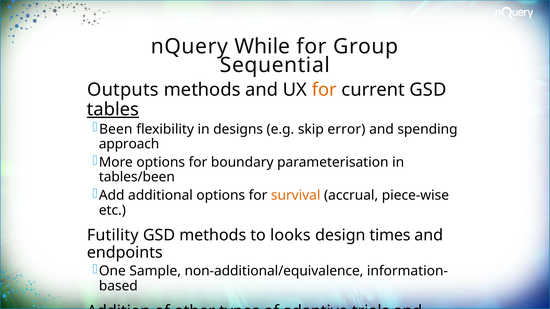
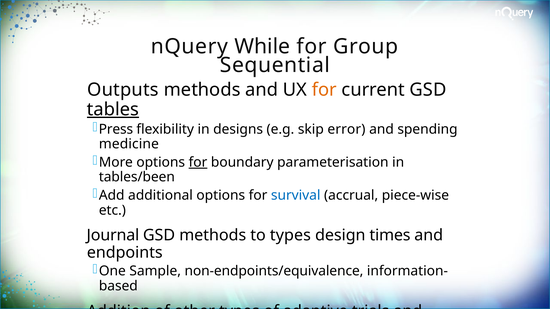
Been: Been -> Press (116, 129)
approach: approach -> medicine (129, 144)
for underline: none -> present (198, 162)
survival colour: orange -> blue (296, 196)
Futility: Futility -> Journal (113, 236)
to looks: looks -> types (290, 236)
non-additional/equivalence: non-additional/equivalence -> non-endpoints/equivalence (274, 271)
